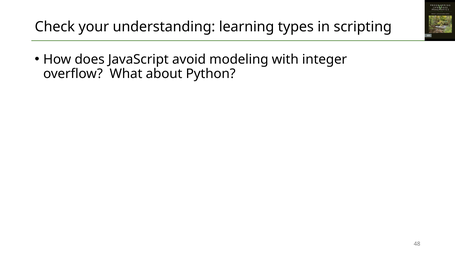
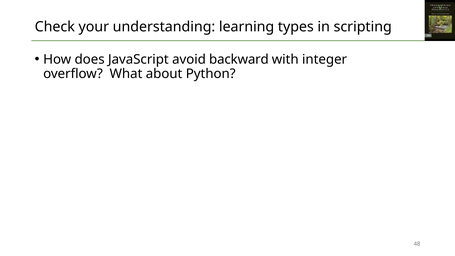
modeling: modeling -> backward (239, 59)
